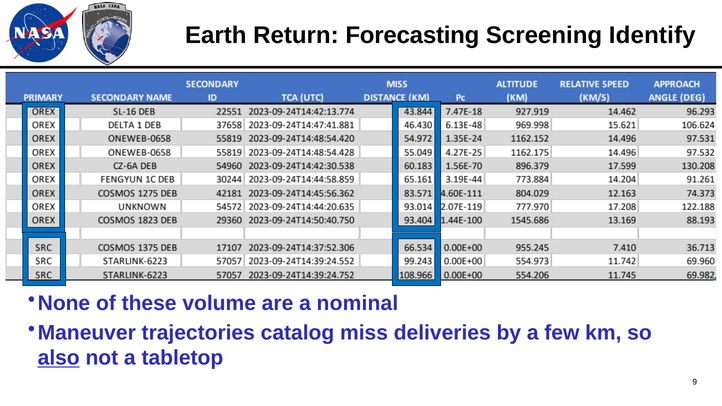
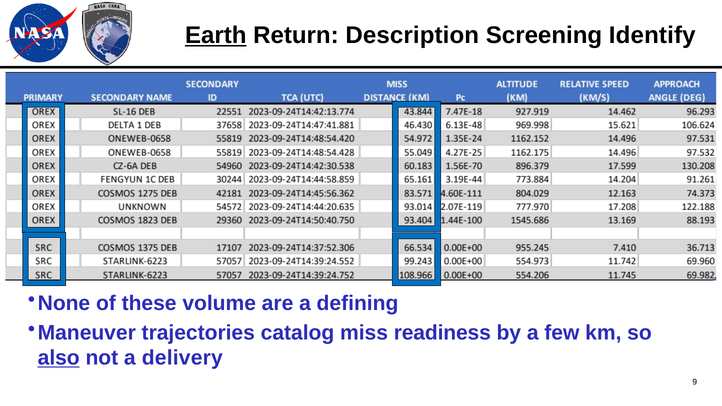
Earth underline: none -> present (216, 36)
Forecasting: Forecasting -> Description (412, 36)
nominal: nominal -> defining (357, 303)
deliveries: deliveries -> readiness (442, 333)
tabletop: tabletop -> delivery (182, 358)
